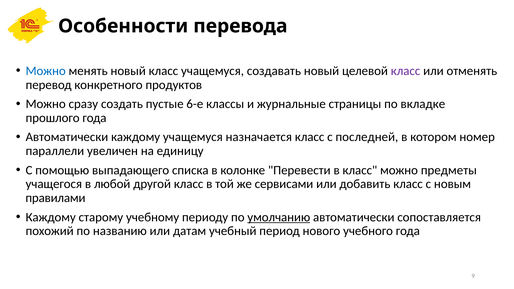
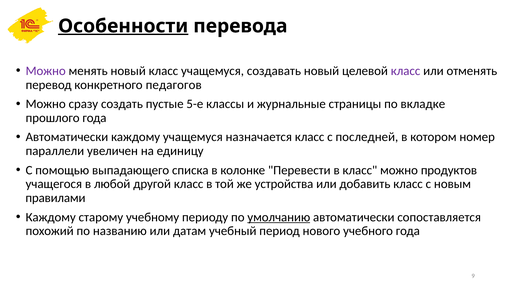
Особенности underline: none -> present (123, 26)
Можно colour: blue -> purple (46, 71)
продуктов: продуктов -> педагогов (174, 85)
6-е: 6-е -> 5-е (195, 104)
предметы: предметы -> продуктов (449, 170)
сервисами: сервисами -> устройства (284, 184)
